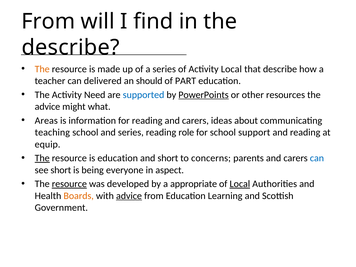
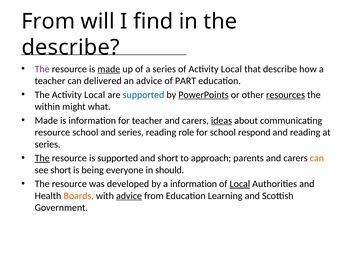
The colour: orange -> purple (42, 69)
made underline: none -> present (109, 69)
an should: should -> advice (149, 81)
The Activity Need: Need -> Local (95, 95)
resources underline: none -> present (286, 95)
advice: advice -> within (47, 107)
Areas: Areas -> Made (46, 121)
for reading: reading -> teacher (147, 121)
ideas underline: none -> present (222, 121)
teaching: teaching -> resource (52, 132)
support: support -> respond (254, 132)
equip: equip -> series (48, 144)
is education: education -> supported (118, 158)
concerns: concerns -> approach (211, 158)
can colour: blue -> orange (317, 158)
aspect: aspect -> should (170, 170)
resource underline: present -> none (69, 184)
a appropriate: appropriate -> information (194, 184)
